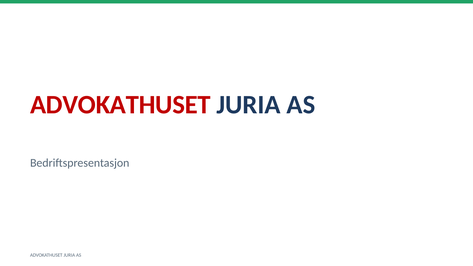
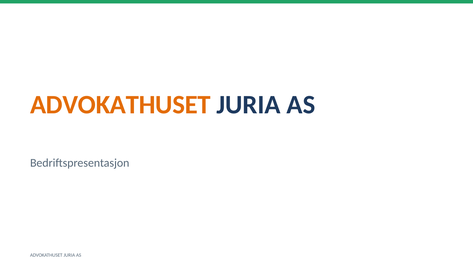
ADVOKATHUSET colour: red -> orange (120, 105)
